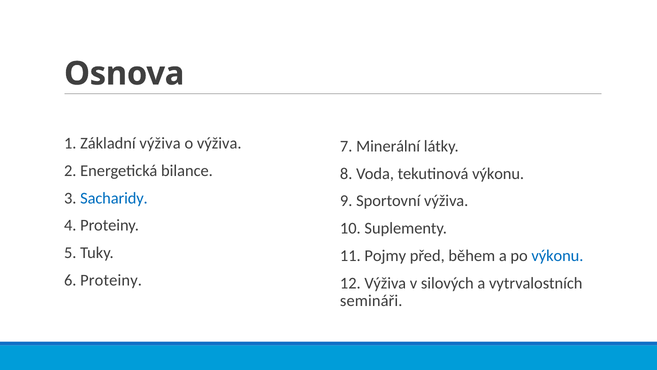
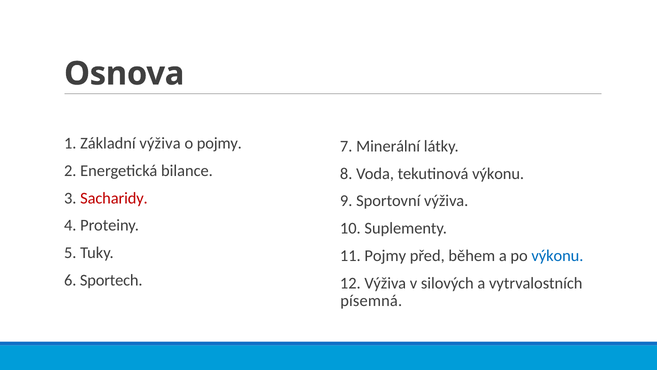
o výživa: výživa -> pojmy (219, 143)
Sacharidy colour: blue -> red (114, 198)
6 Proteiny: Proteiny -> Sportech (111, 280)
semináři: semináři -> písemná (371, 300)
